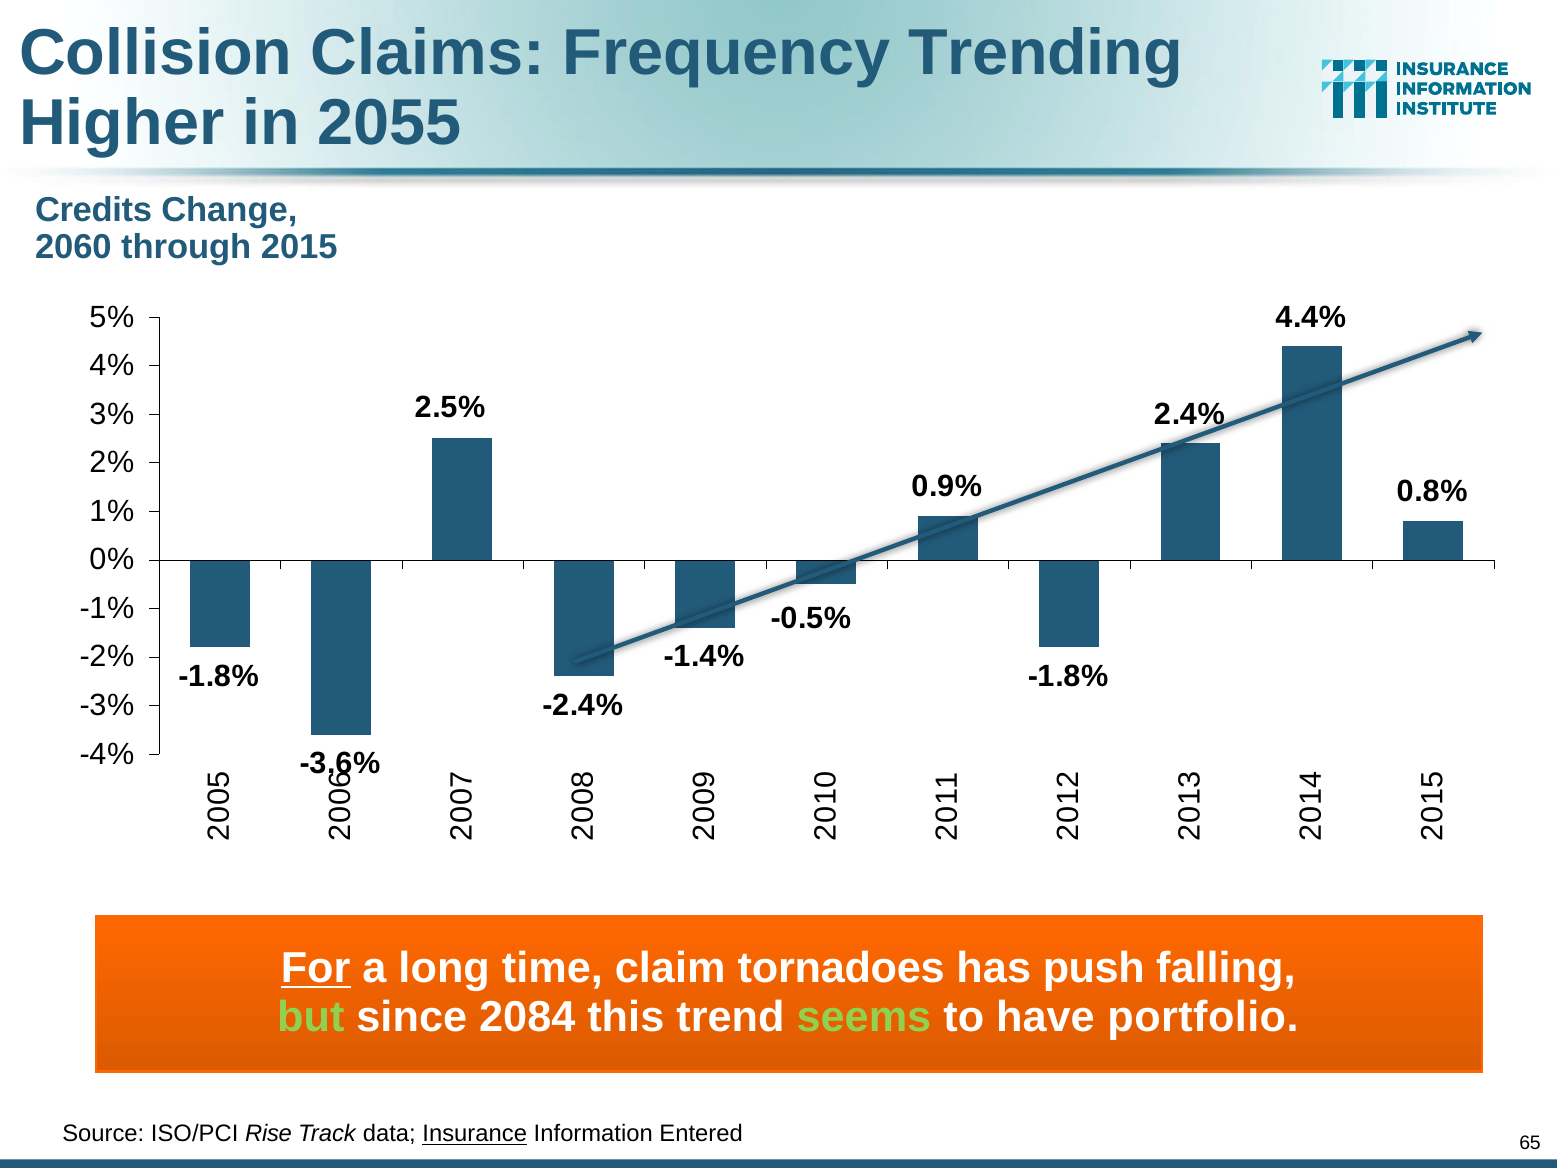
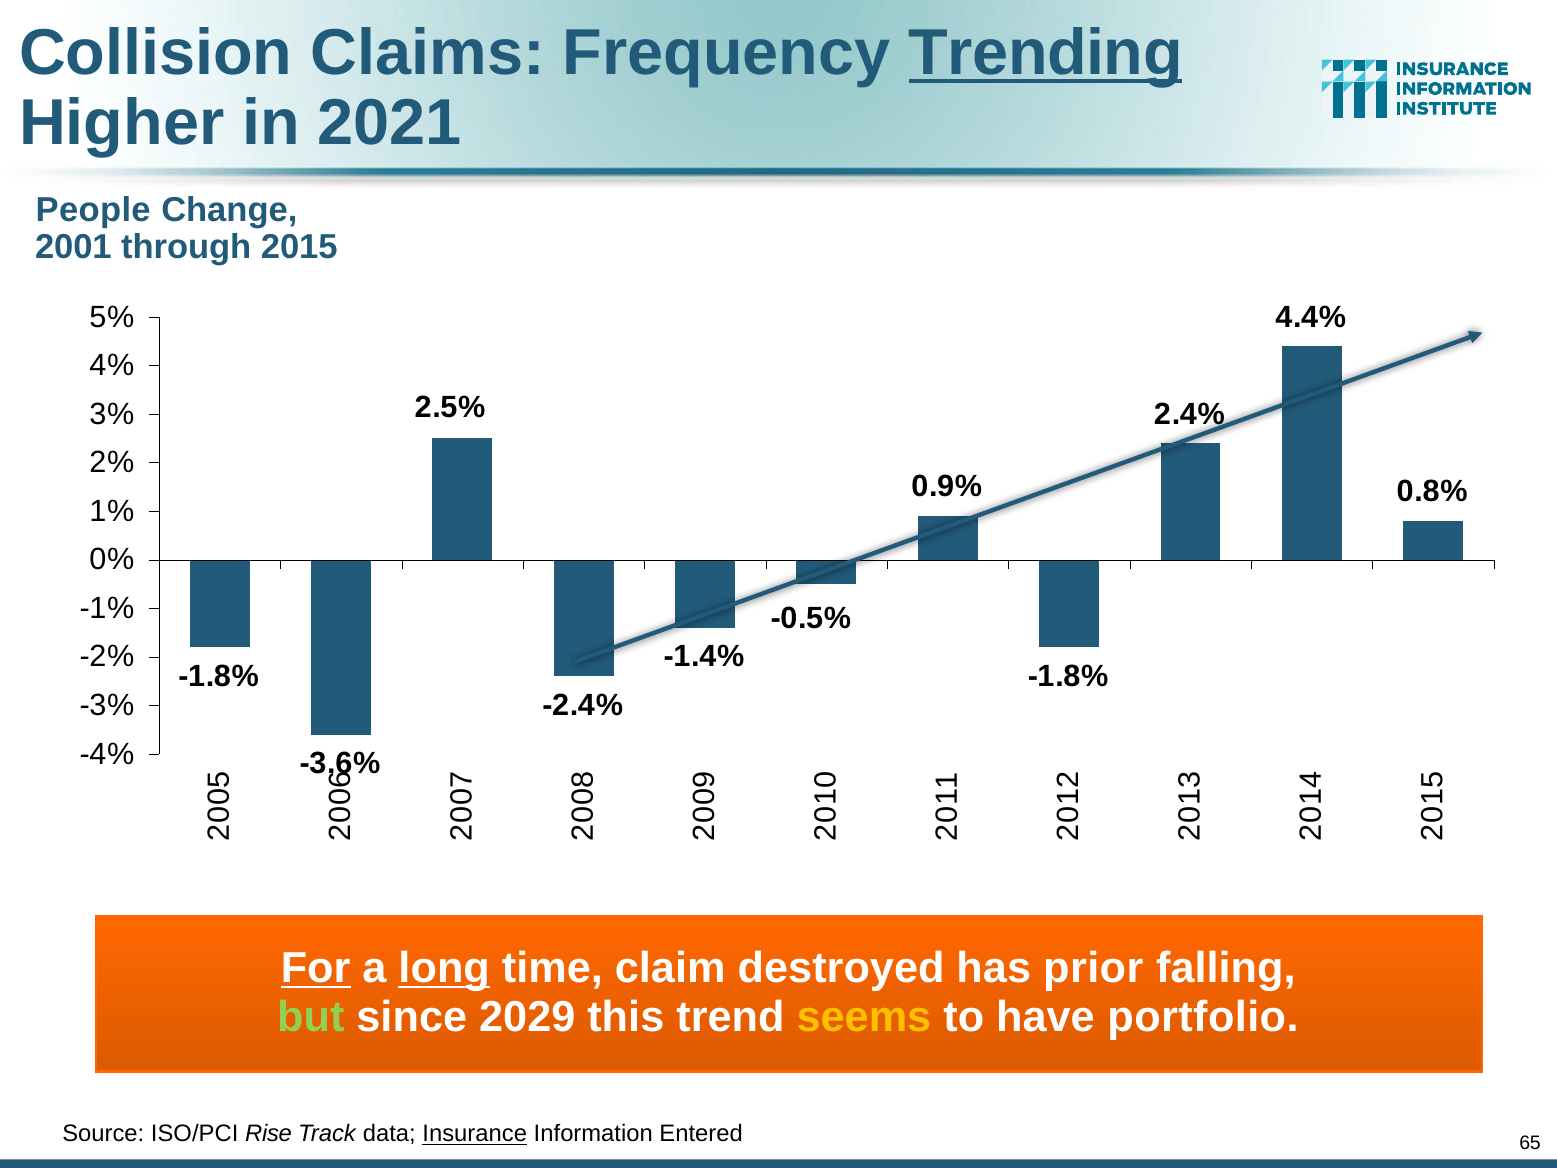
Trending underline: none -> present (1046, 53)
2055: 2055 -> 2021 (390, 123)
Credits: Credits -> People (93, 210)
2060: 2060 -> 2001 (73, 247)
long underline: none -> present (444, 968)
tornadoes: tornadoes -> destroyed (841, 968)
push: push -> prior (1093, 968)
2084: 2084 -> 2029 (527, 1017)
seems colour: light green -> yellow (864, 1017)
